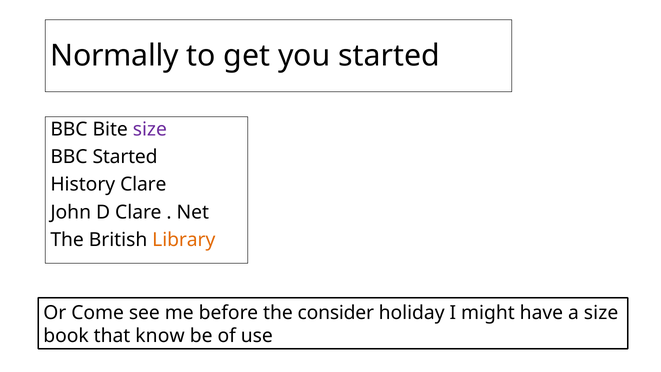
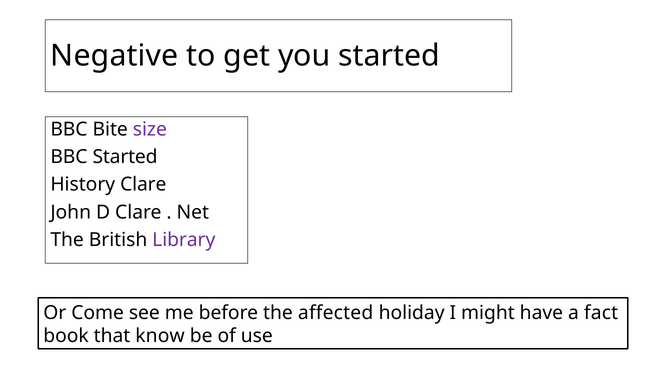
Normally: Normally -> Negative (114, 56)
Library colour: orange -> purple (184, 240)
consider: consider -> affected (336, 313)
a size: size -> fact (601, 313)
